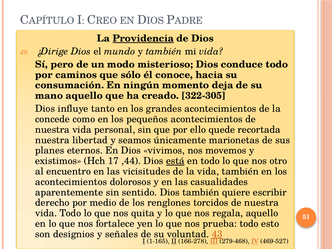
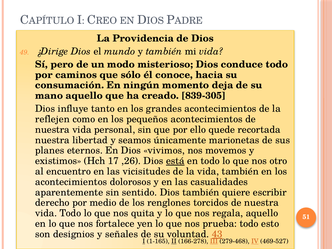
Providencia underline: present -> none (143, 38)
322-305: 322-305 -> 839-305 (204, 96)
concede: concede -> reflejen (52, 119)
,44: ,44 -> ,26 (131, 161)
